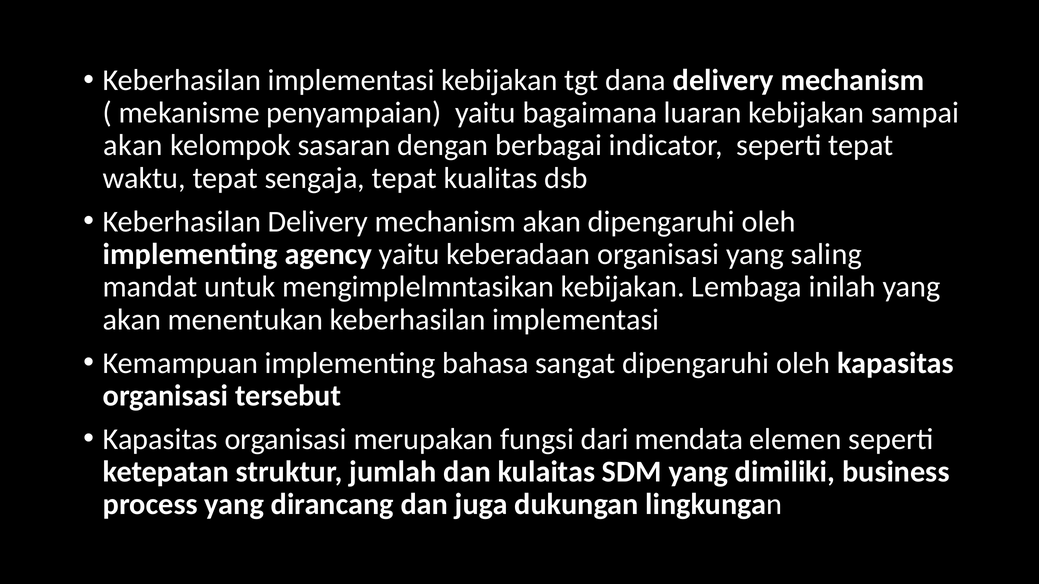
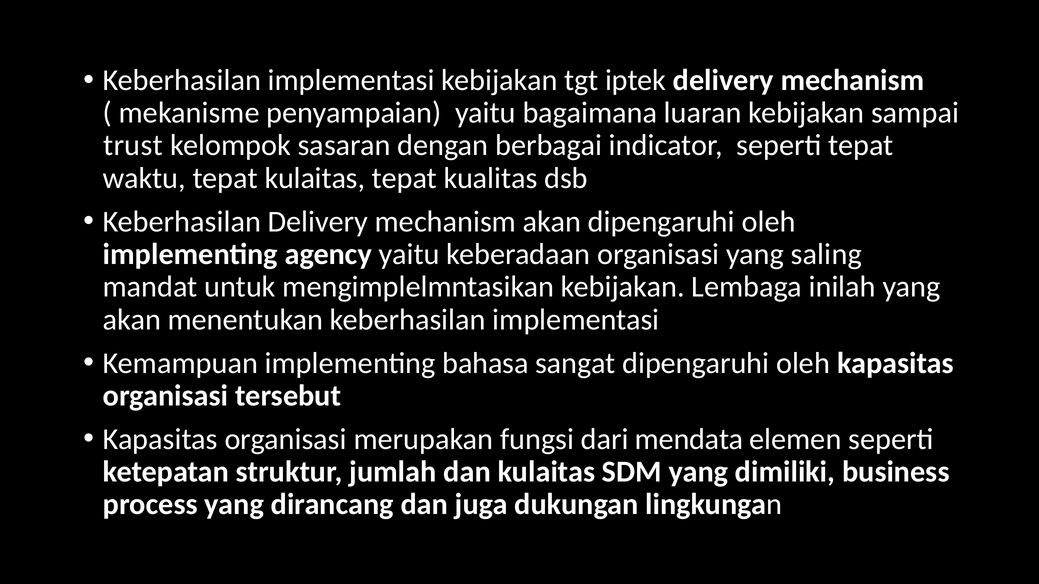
dana: dana -> iptek (636, 80)
akan: akan -> trust (133, 146)
tepat sengaja: sengaja -> kulaitas (315, 178)
